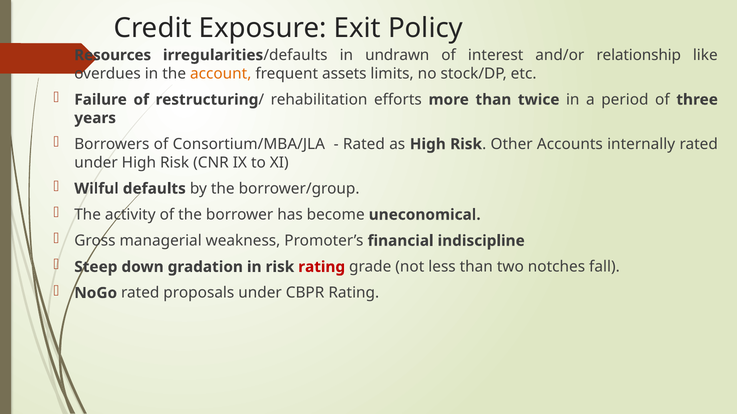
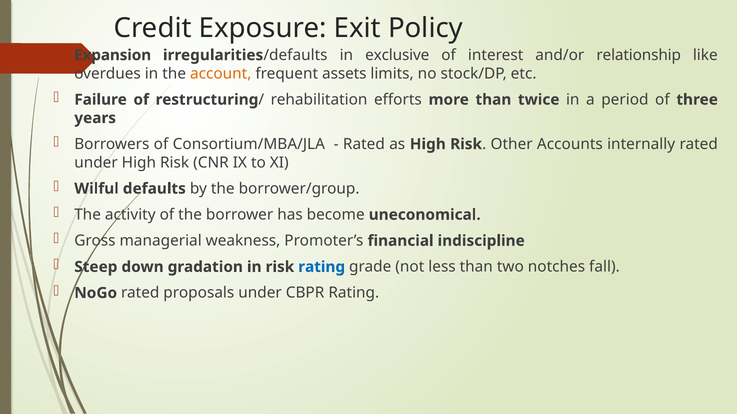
Resources: Resources -> Expansion (113, 55)
undrawn: undrawn -> exclusive (397, 55)
rating colour: red -> blue (322, 267)
